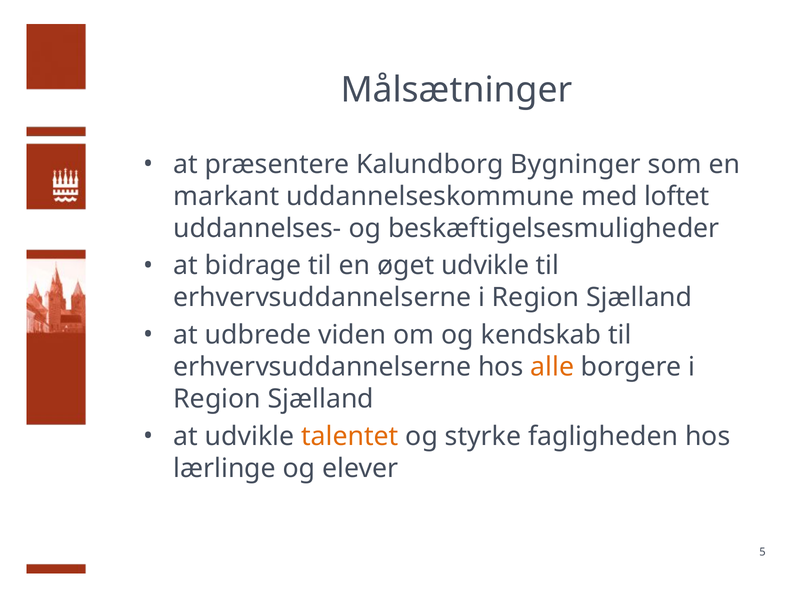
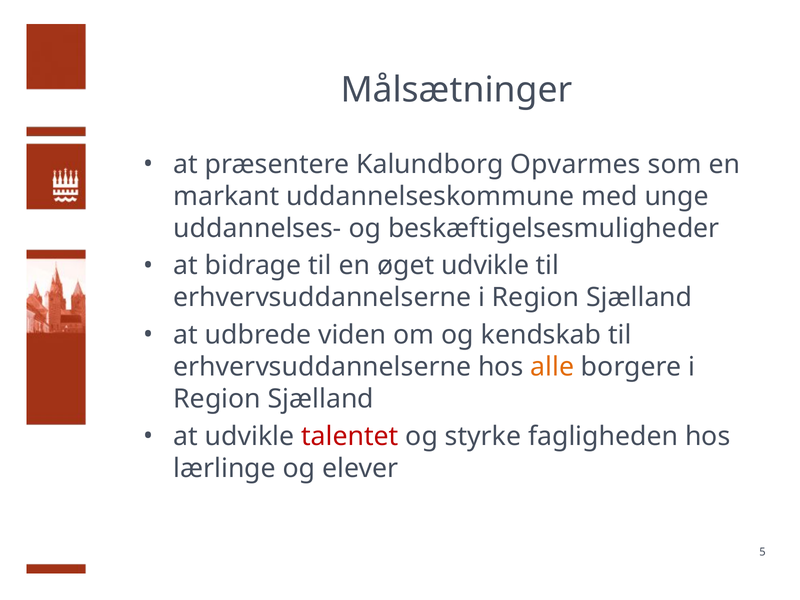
Bygninger: Bygninger -> Opvarmes (576, 164)
loftet: loftet -> unge (677, 196)
talentet colour: orange -> red (350, 436)
